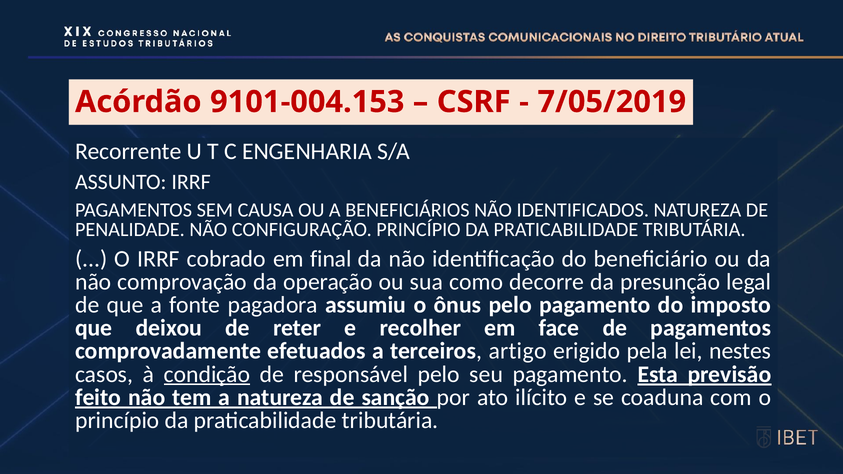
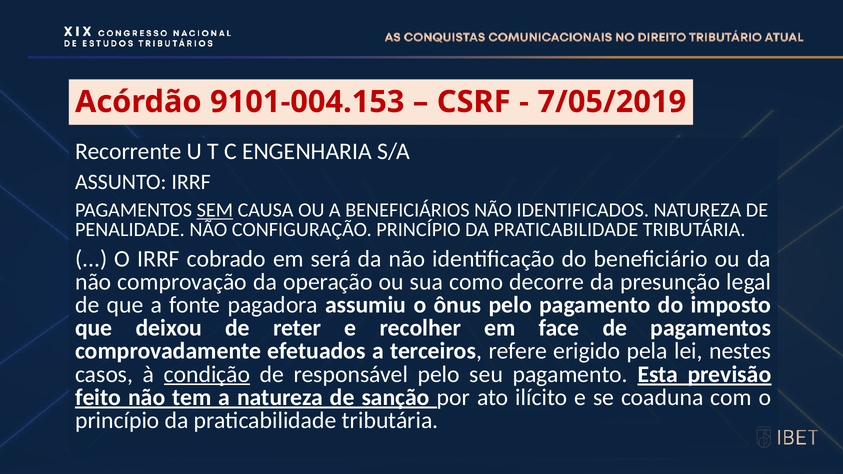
SEM underline: none -> present (215, 210)
final: final -> será (331, 259)
artigo: artigo -> refere (518, 351)
